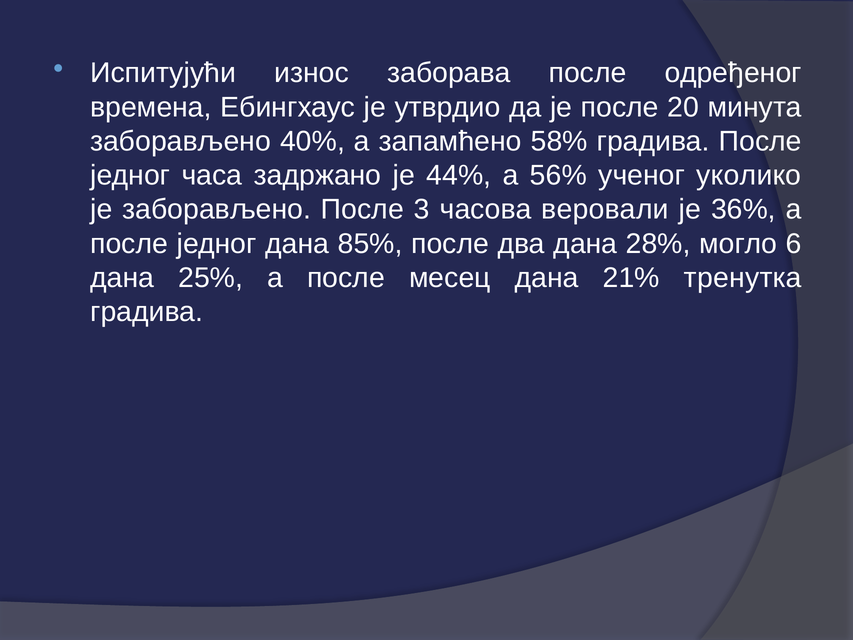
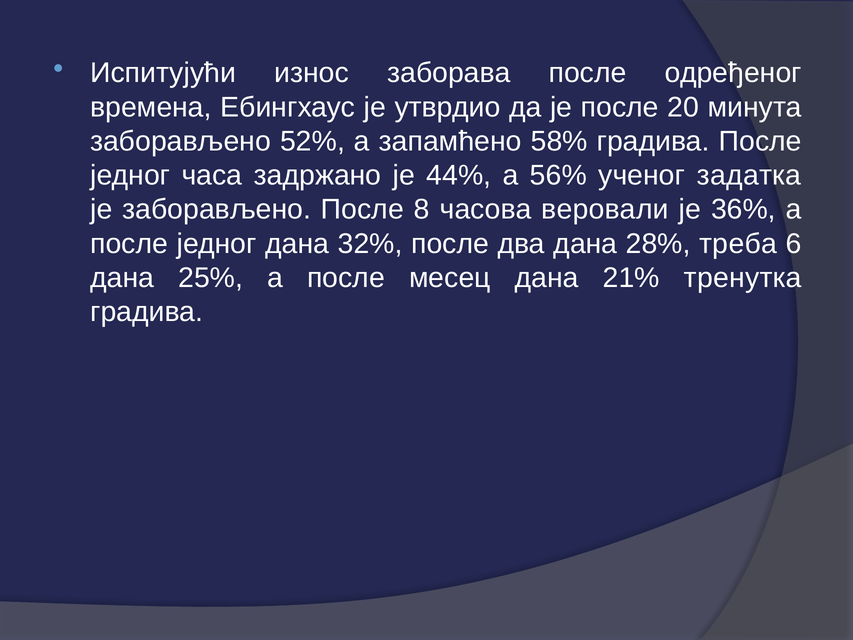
40%: 40% -> 52% (313, 141)
уколико: уколико -> задатка (749, 175)
3: 3 -> 8 (422, 210)
85%: 85% -> 32% (370, 244)
могло: могло -> треба (738, 244)
